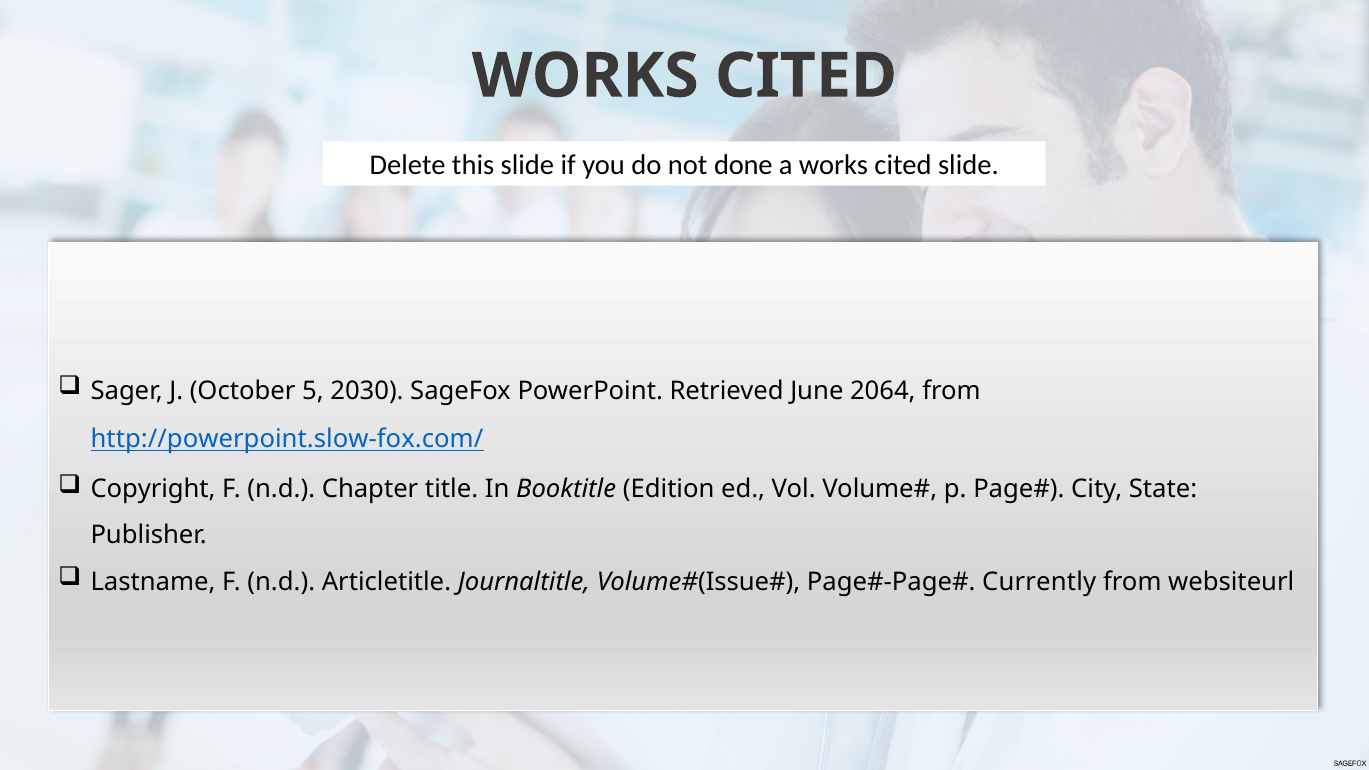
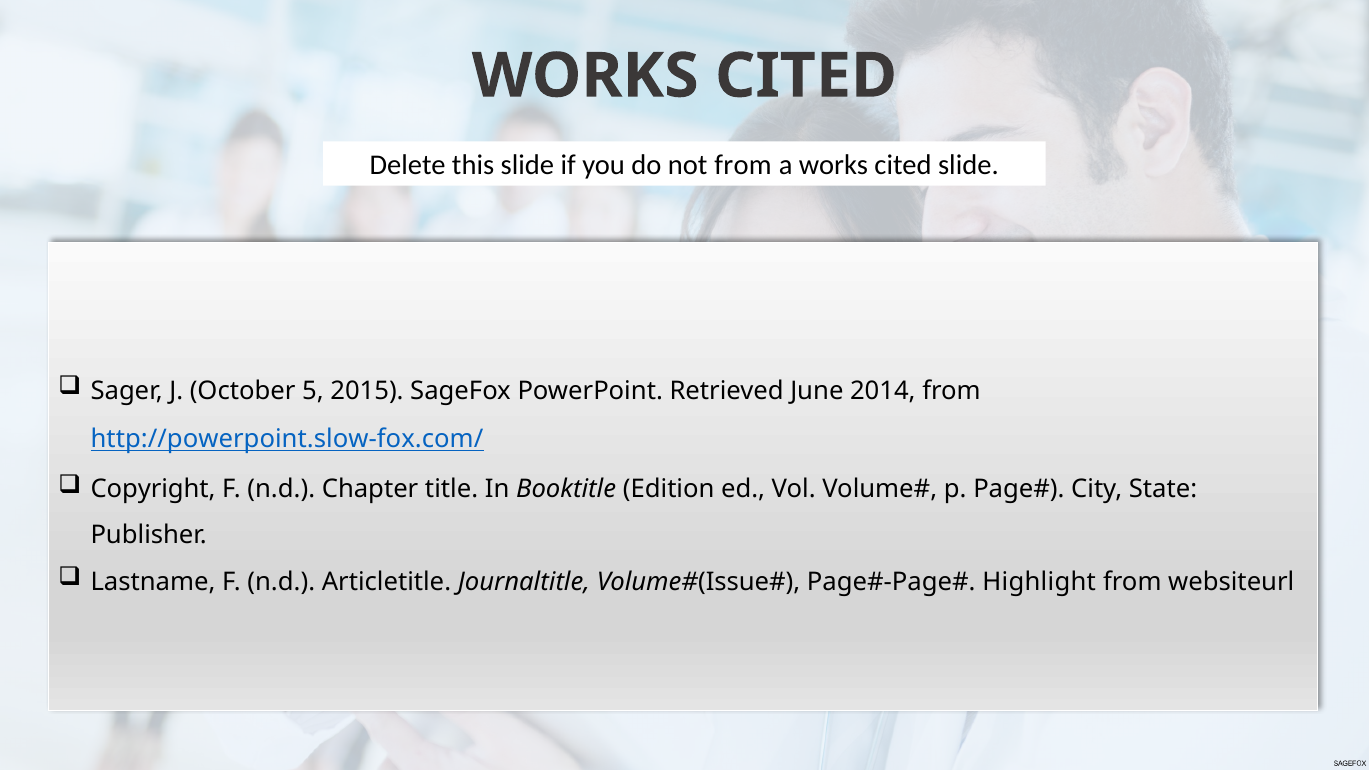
not done: done -> from (743, 165)
2030: 2030 -> 2015 (367, 391)
2064: 2064 -> 2014 (883, 391)
Currently: Currently -> Highlight (1039, 582)
